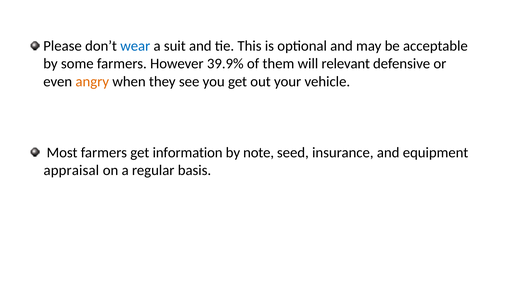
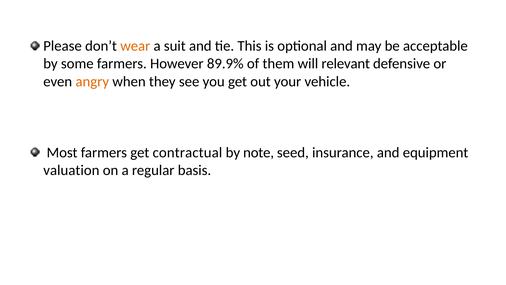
wear colour: blue -> orange (135, 46)
39.9%: 39.9% -> 89.9% (225, 64)
information: information -> contractual (187, 152)
appraisal: appraisal -> valuation (71, 170)
